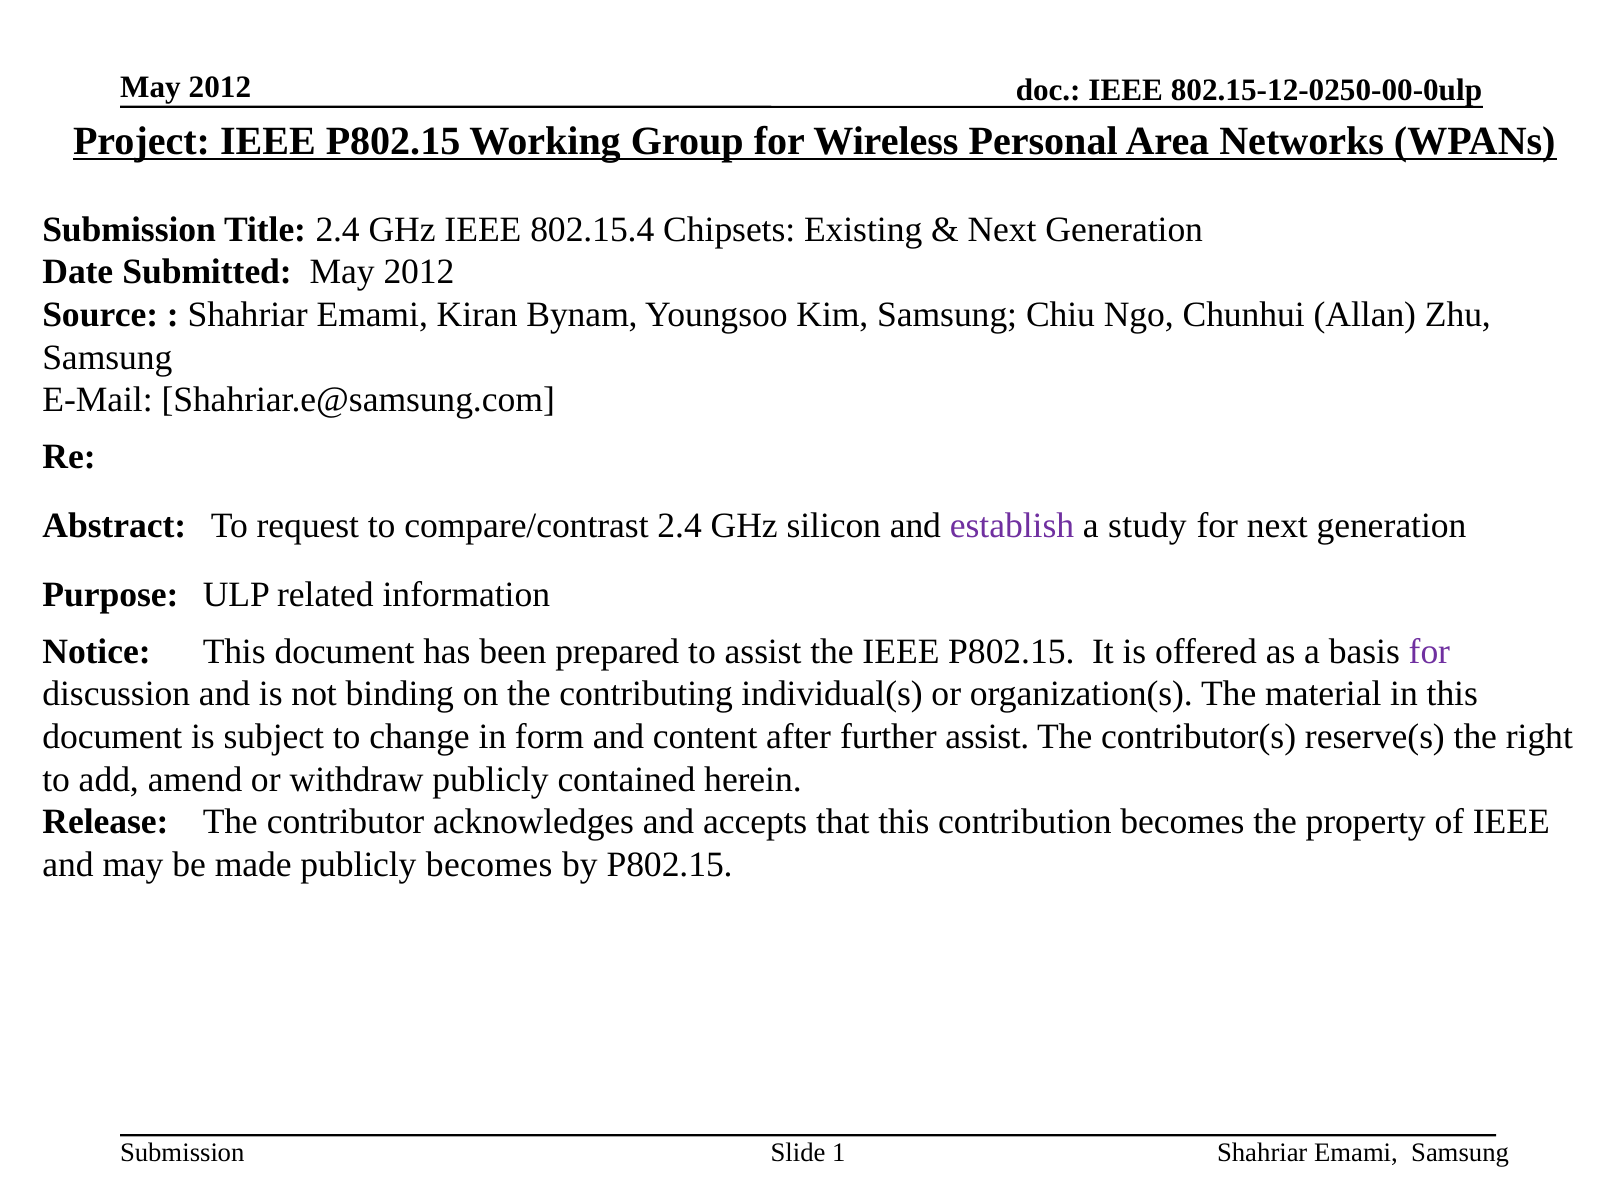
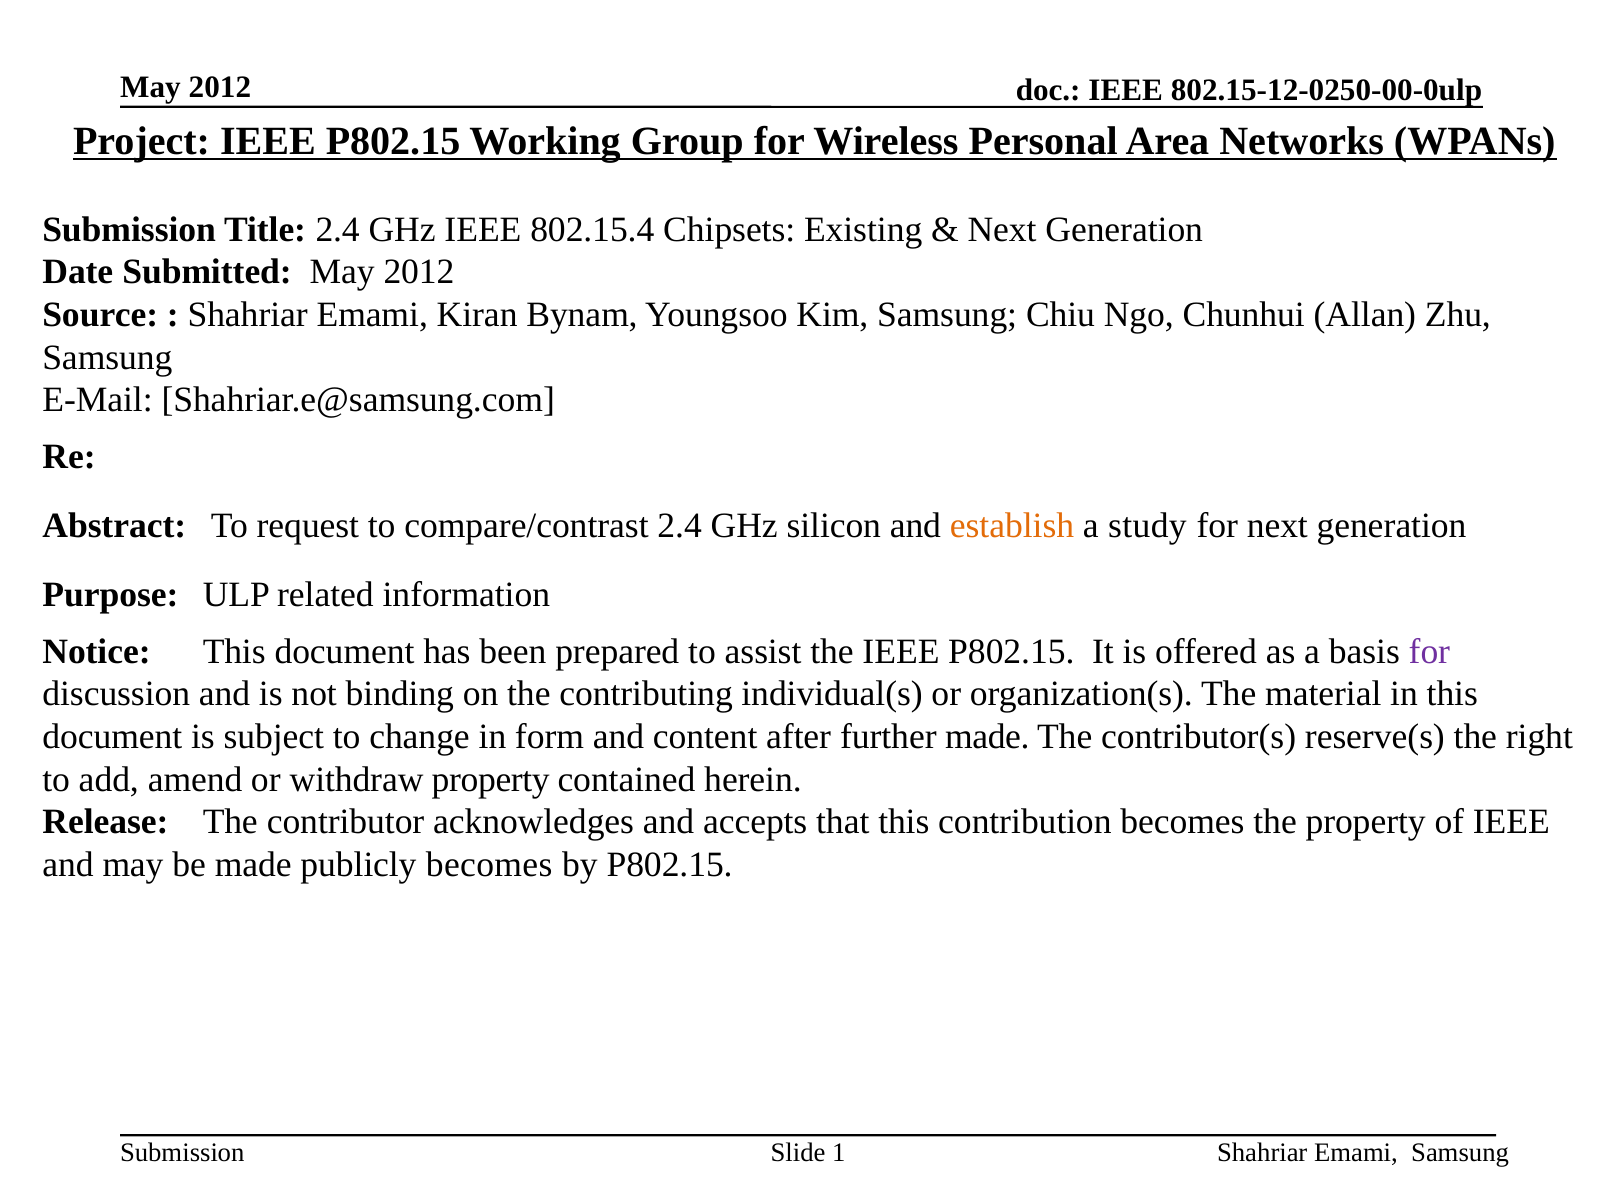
establish colour: purple -> orange (1012, 526)
further assist: assist -> made (987, 737)
withdraw publicly: publicly -> property (491, 780)
